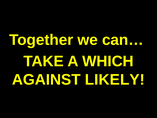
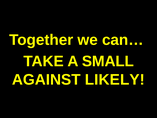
WHICH: WHICH -> SMALL (108, 61)
